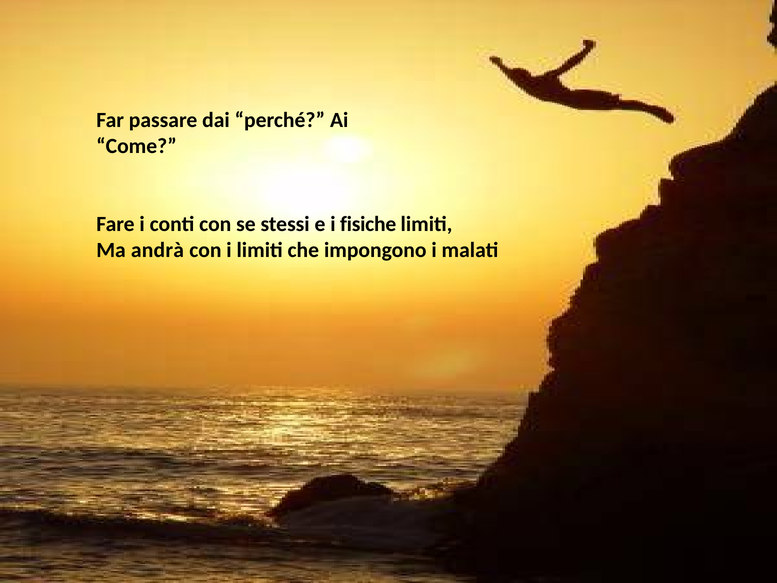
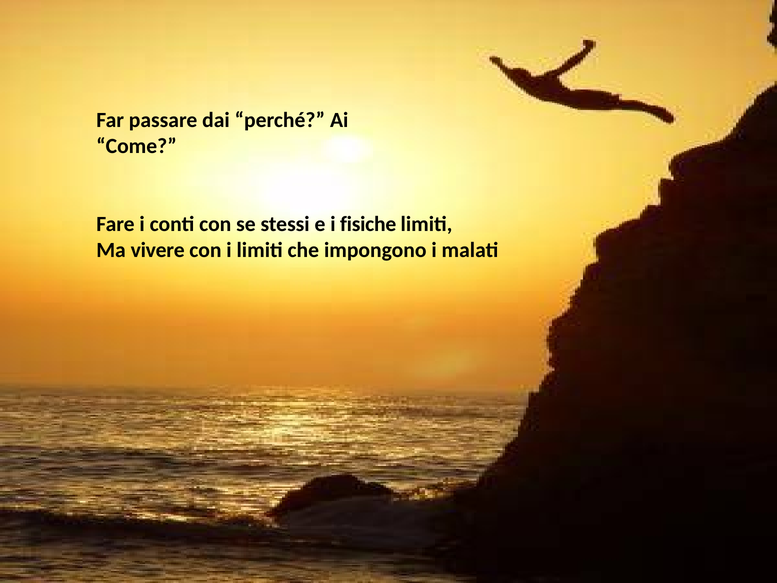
andrà: andrà -> vivere (158, 250)
